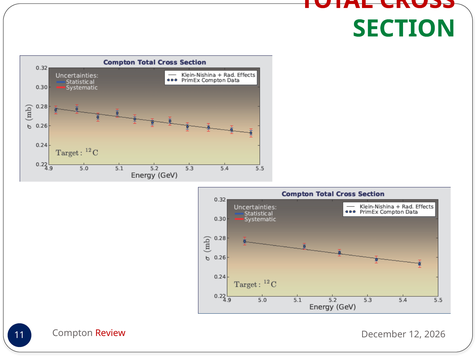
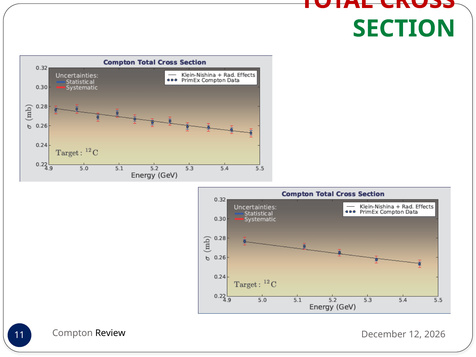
Review colour: red -> black (110, 333)
